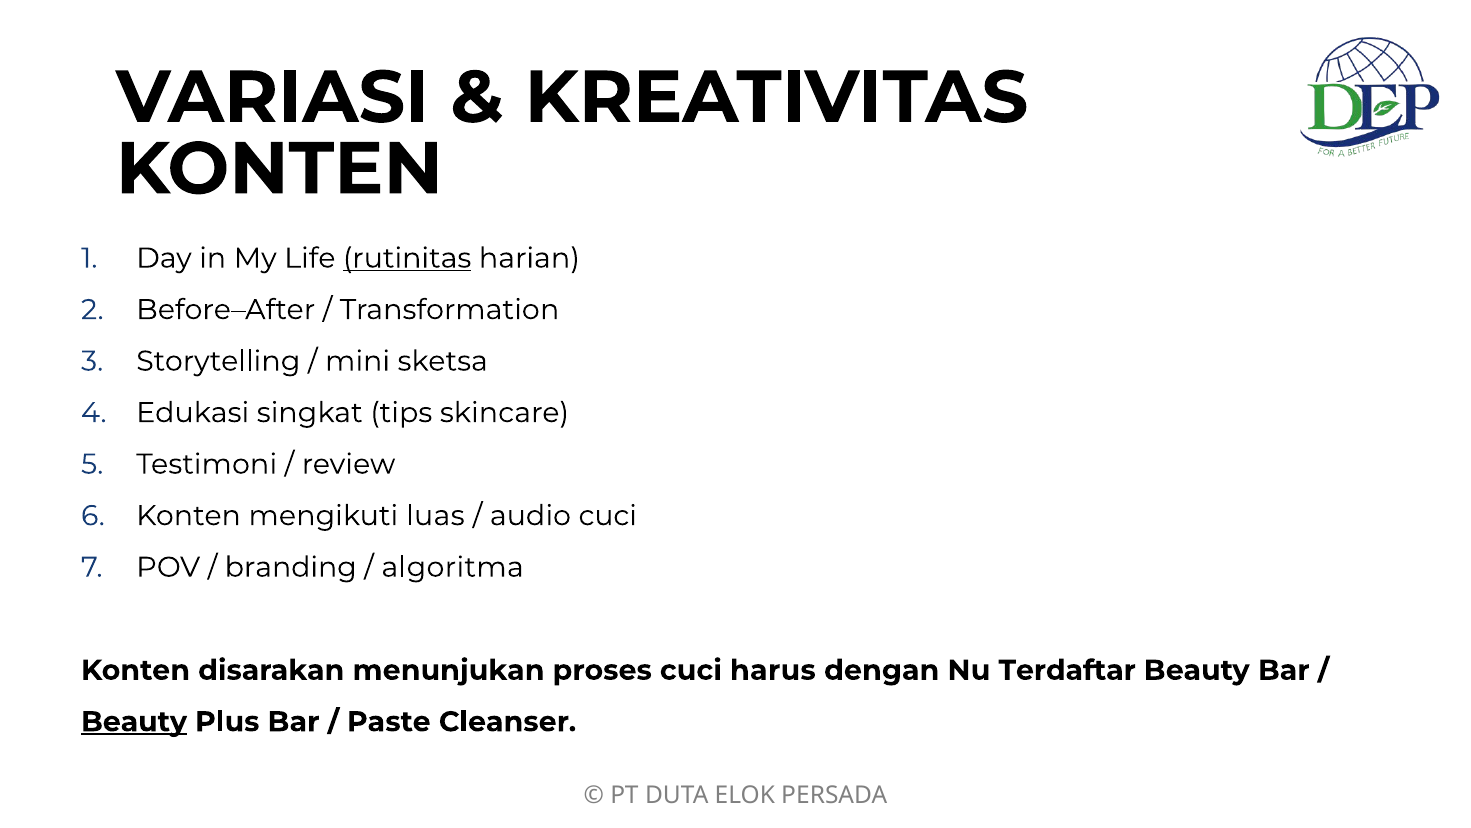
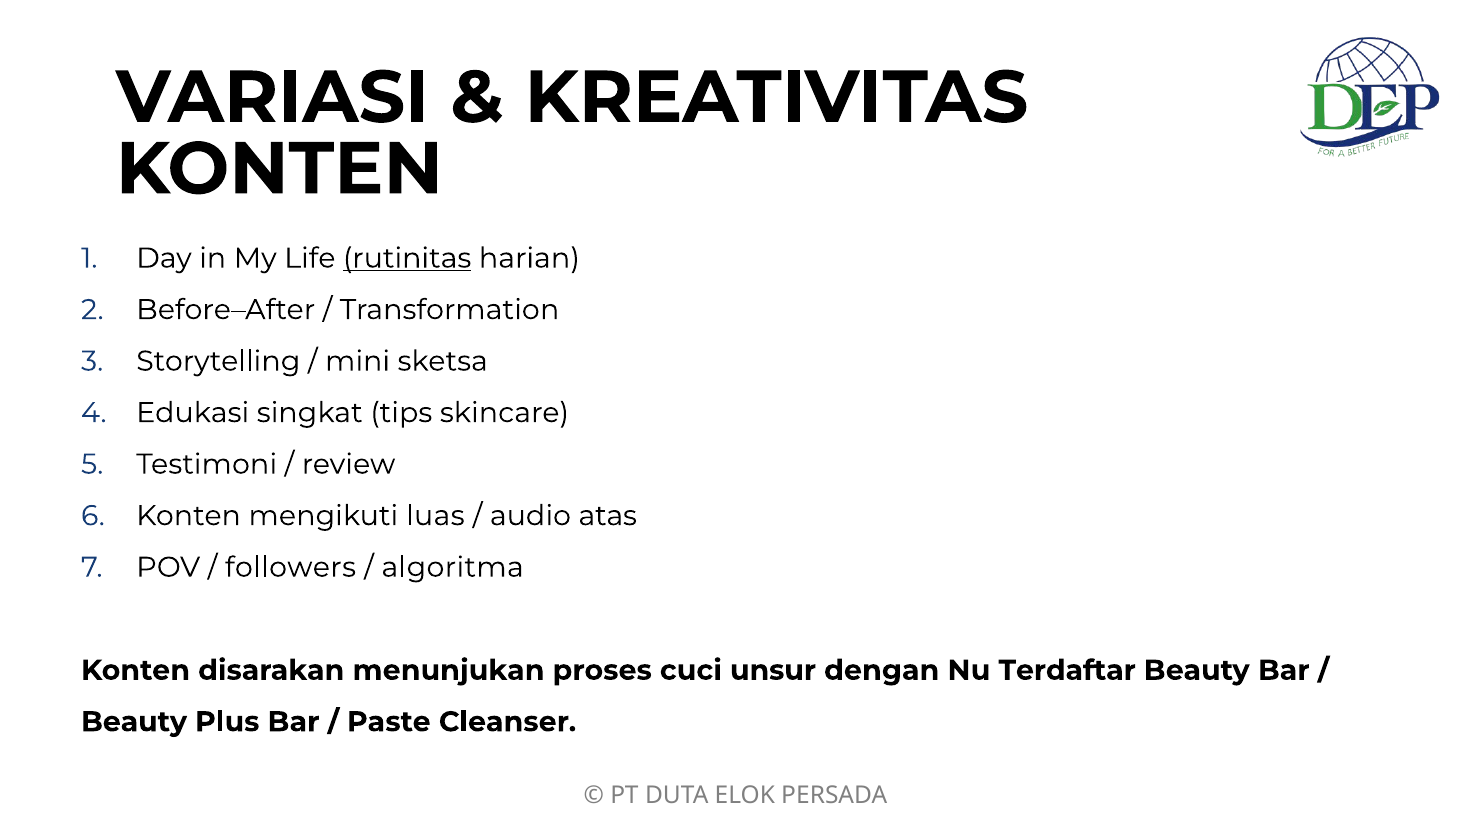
audio cuci: cuci -> atas (608, 515)
branding: branding -> followers (290, 567)
harus: harus -> unsur (773, 670)
Beauty underline: present -> none (134, 721)
